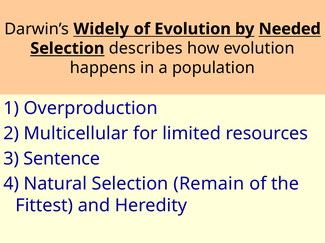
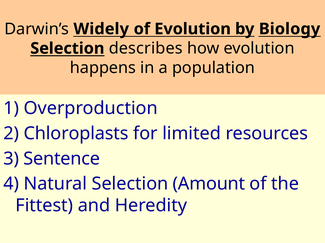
Needed: Needed -> Biology (290, 29)
Multicellular: Multicellular -> Chloroplasts (76, 134)
Remain: Remain -> Amount (209, 184)
